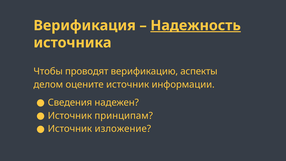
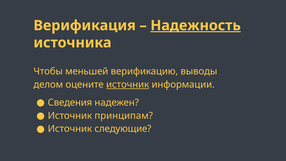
проводят: проводят -> меньшей (87, 71)
аспекты: аспекты -> выводы (199, 71)
источник underline: none -> present (128, 84)
изложение: изложение -> следующие (123, 129)
